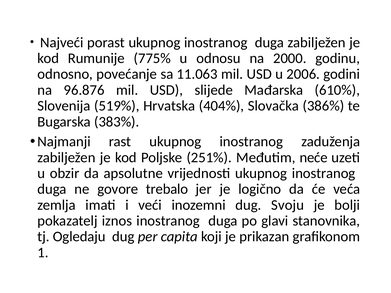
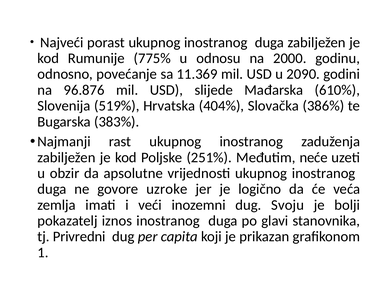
11.063: 11.063 -> 11.369 (197, 74)
2006: 2006 -> 2090 (303, 74)
trebalo: trebalo -> uzroke (167, 189)
Ogledaju: Ogledaju -> Privredni (79, 237)
